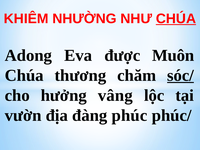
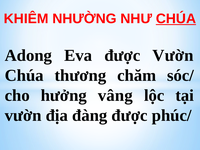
được Muôn: Muôn -> Vườn (173, 55)
sóc/ underline: present -> none (181, 75)
đàng phúc: phúc -> được (130, 115)
